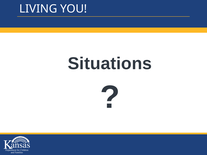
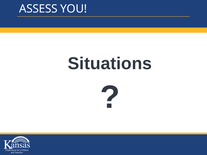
LIVING: LIVING -> ASSESS (38, 9)
